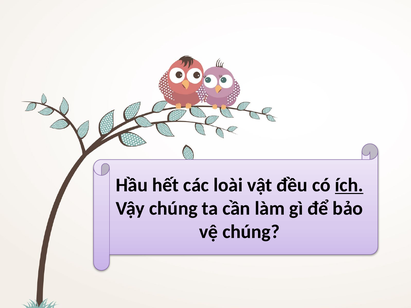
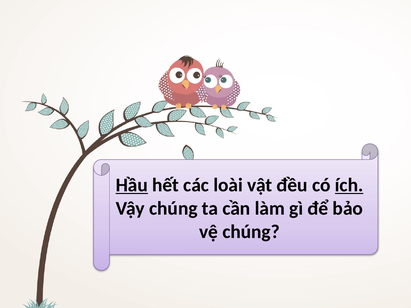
Hầu underline: none -> present (132, 185)
